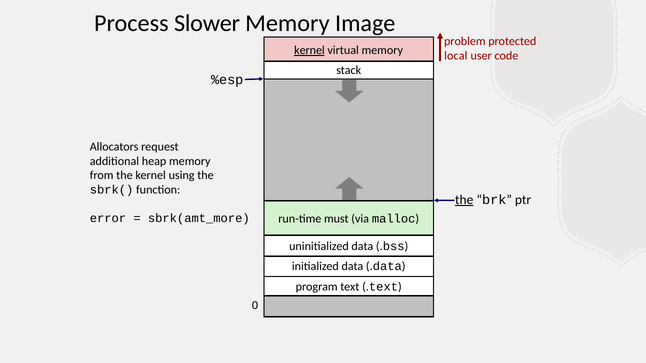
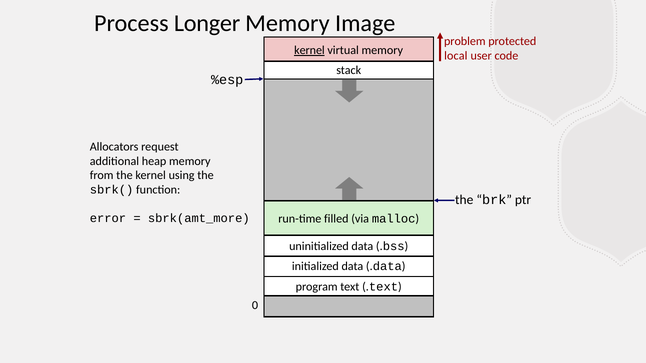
Slower: Slower -> Longer (207, 23)
the underline: present -> none (464, 200)
must: must -> filled (336, 219)
